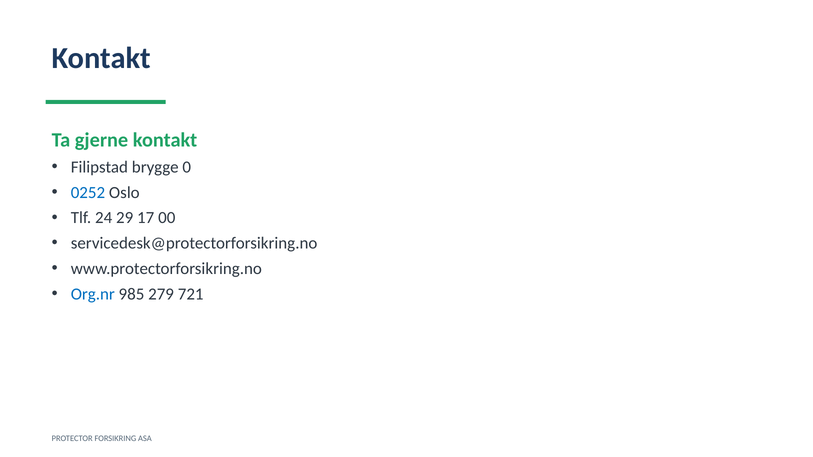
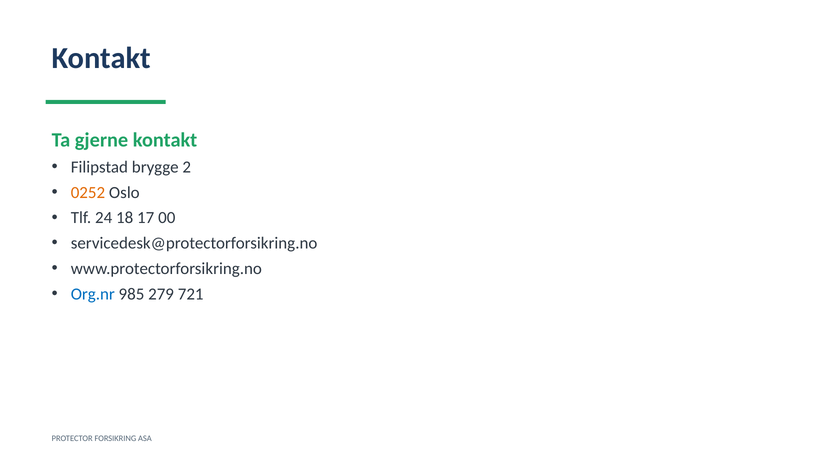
0: 0 -> 2 (187, 167)
0252 colour: blue -> orange (88, 193)
29: 29 -> 18 (125, 218)
